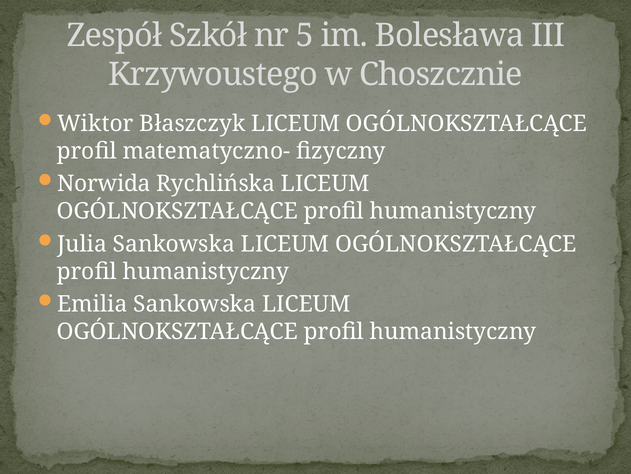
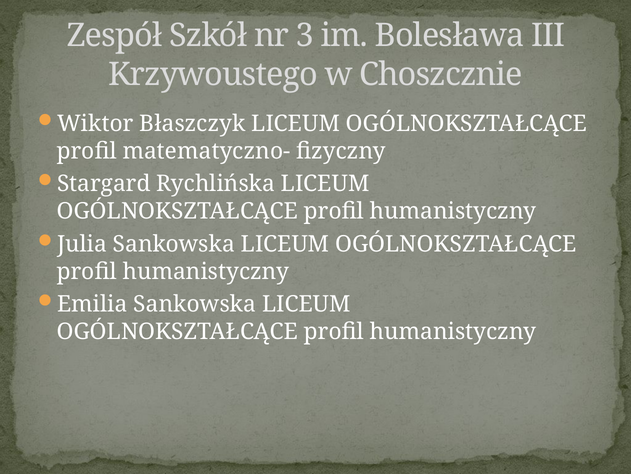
5: 5 -> 3 (305, 35)
Norwida: Norwida -> Stargard (104, 184)
